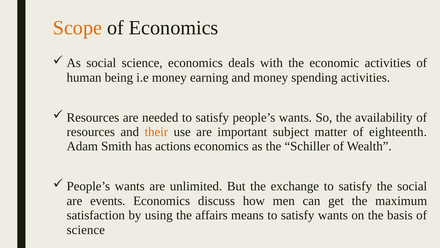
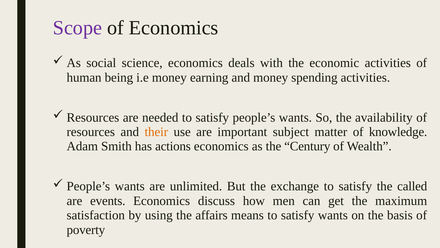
Scope colour: orange -> purple (77, 28)
eighteenth: eighteenth -> knowledge (398, 132)
Schiller: Schiller -> Century (307, 146)
the social: social -> called (412, 186)
science: science -> poverty (86, 229)
